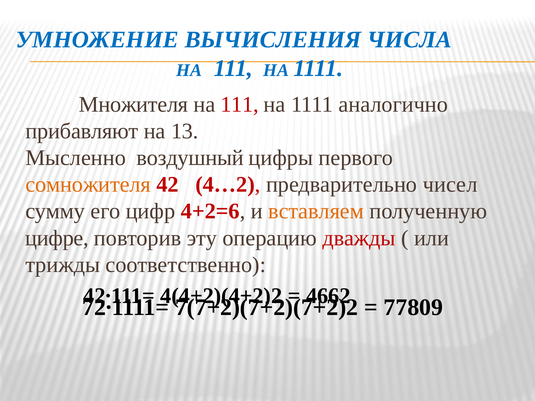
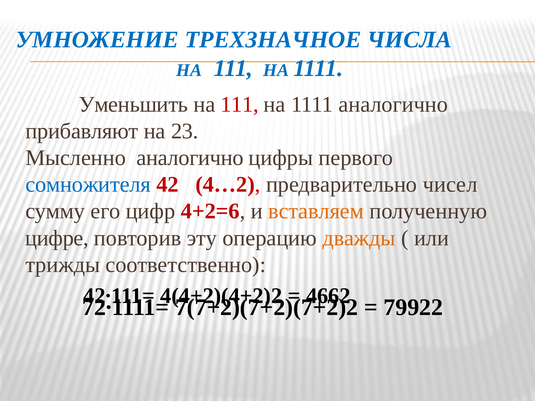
ВЫЧИСЛЕНИЯ: ВЫЧИСЛЕНИЯ -> ТРЕХЗНАЧНОЕ (273, 40)
Множителя: Множителя -> Уменьшить (133, 104)
13: 13 -> 23 (185, 131)
Мысленно воздушный: воздушный -> аналогично (190, 158)
сомножителя colour: orange -> blue (88, 185)
дважды colour: red -> orange (359, 238)
77809: 77809 -> 79922 (413, 308)
